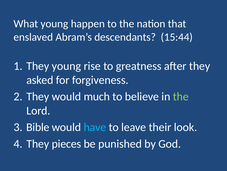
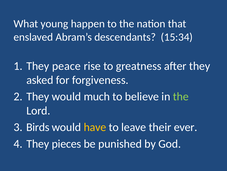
15:44: 15:44 -> 15:34 (177, 37)
They young: young -> peace (66, 66)
Bible: Bible -> Birds (38, 127)
have colour: light blue -> yellow (95, 127)
look: look -> ever (186, 127)
